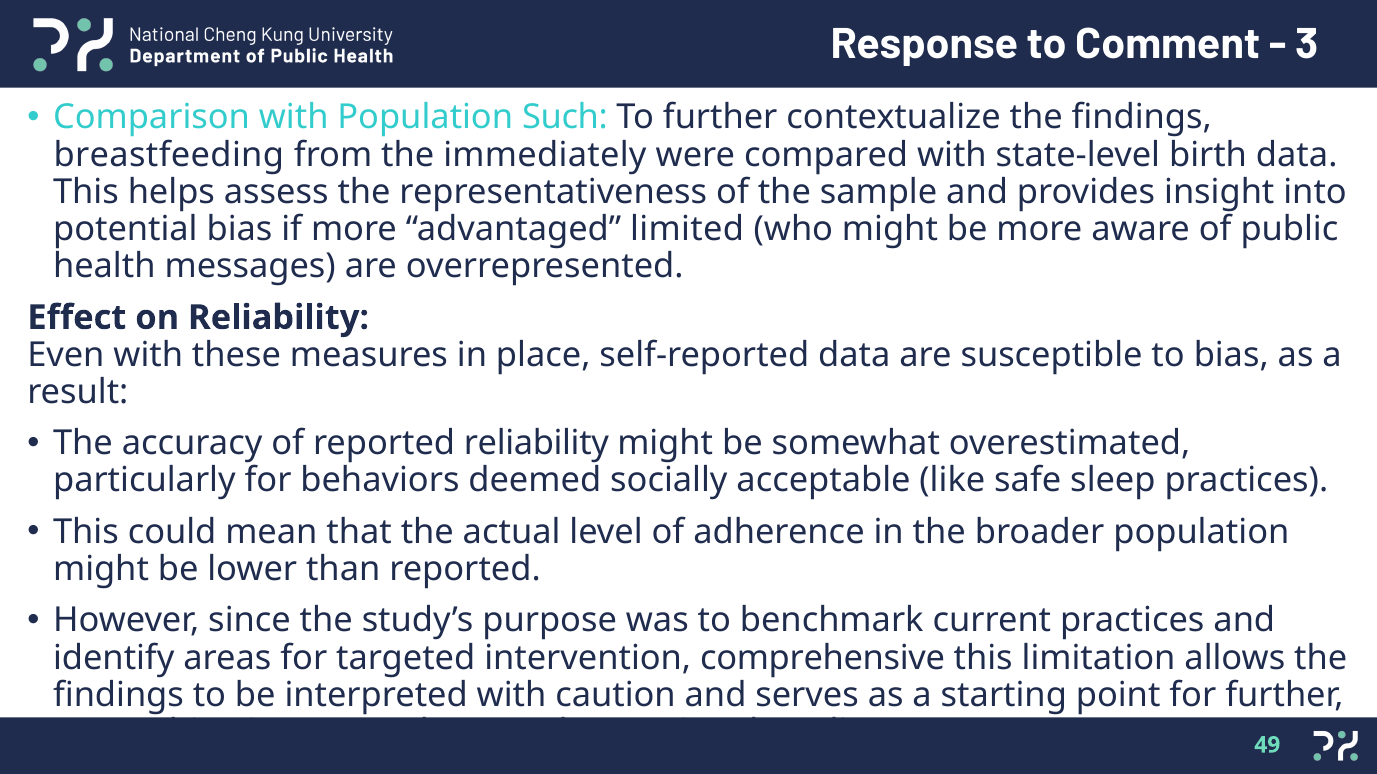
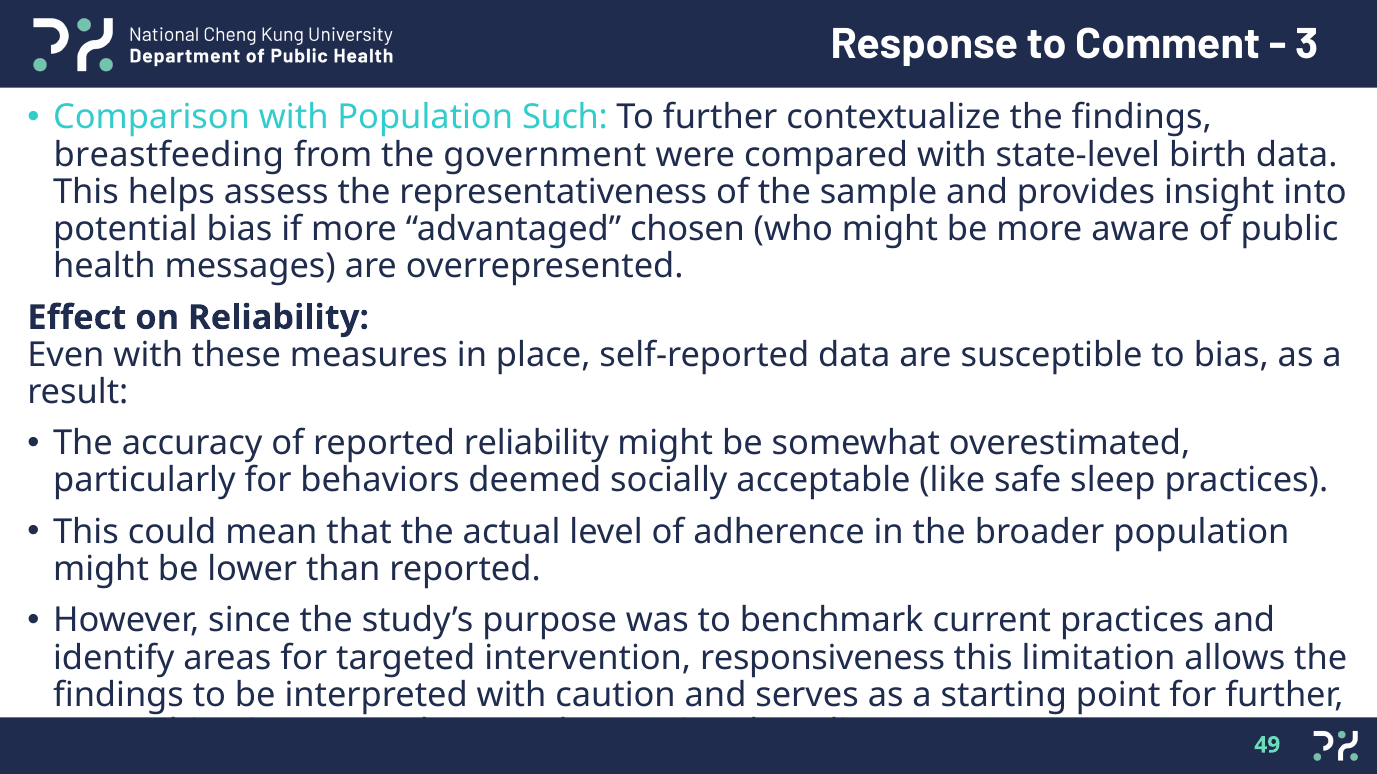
immediately: immediately -> government (545, 155)
limited: limited -> chosen (687, 229)
comprehensive: comprehensive -> responsiveness (823, 658)
